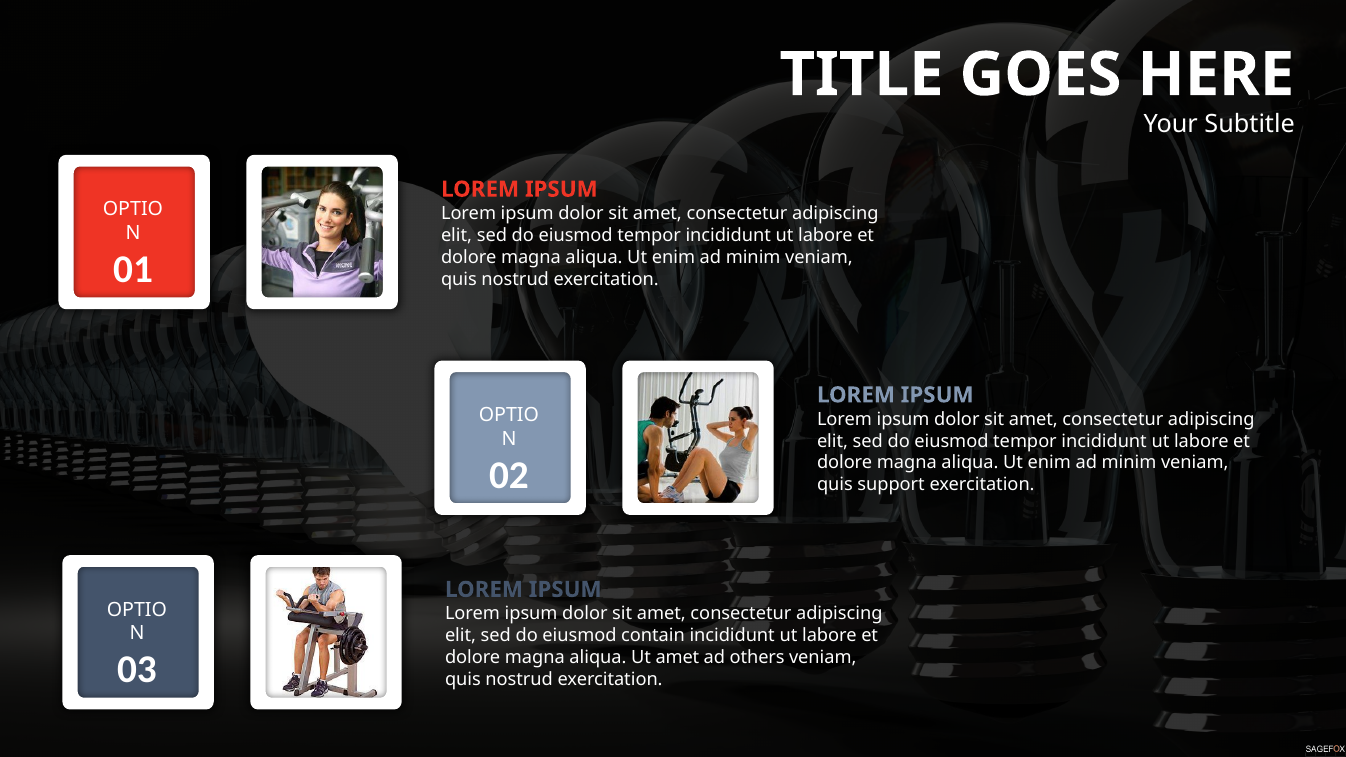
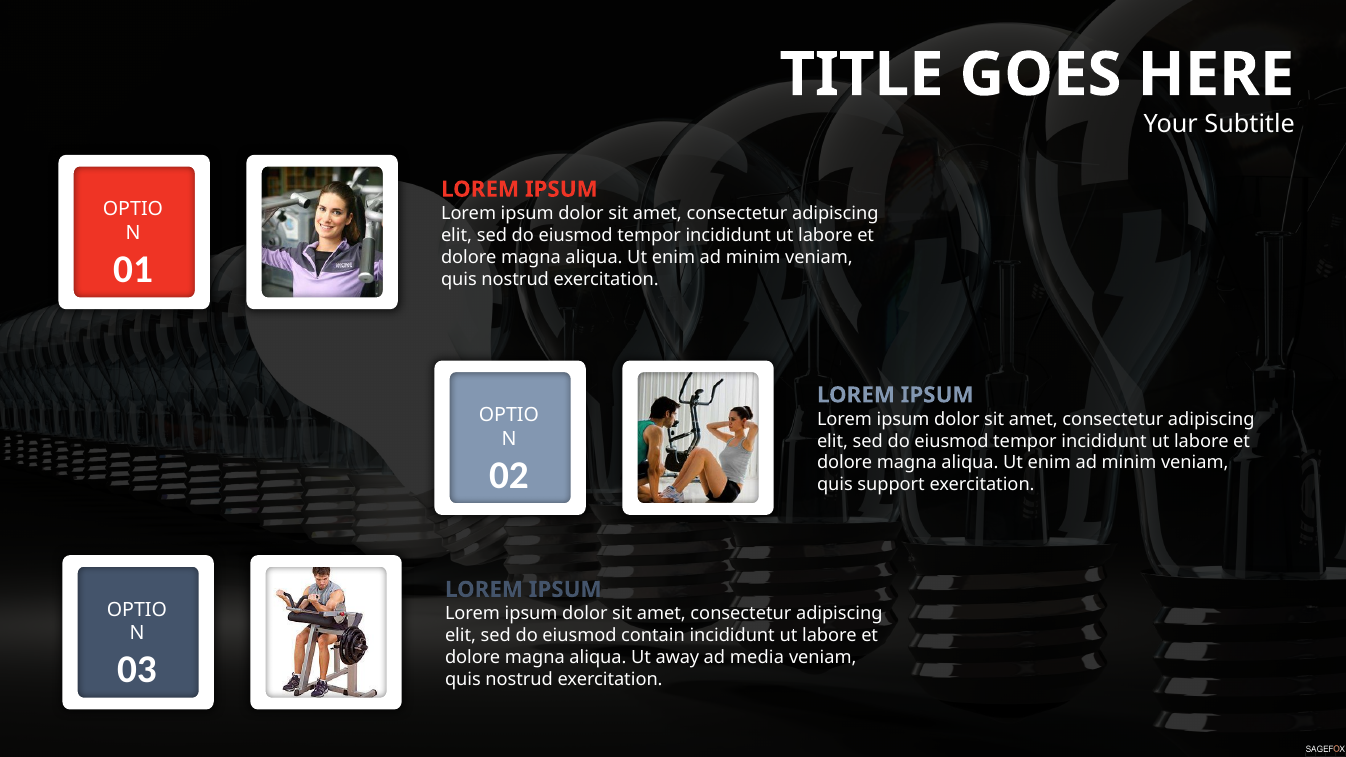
Ut amet: amet -> away (677, 658)
others: others -> media (757, 658)
